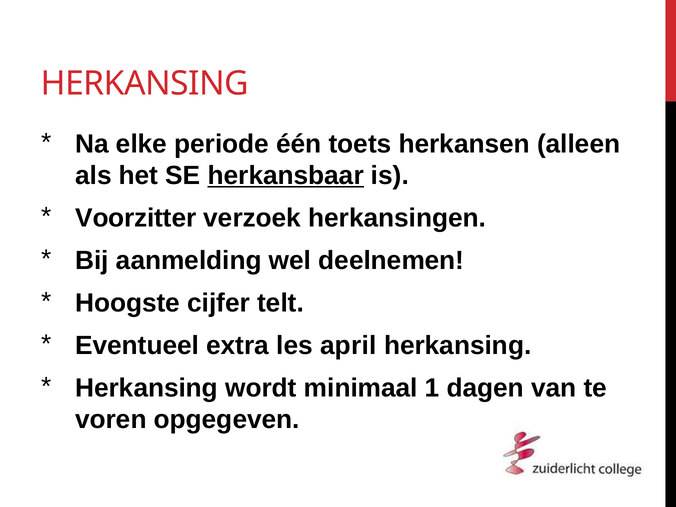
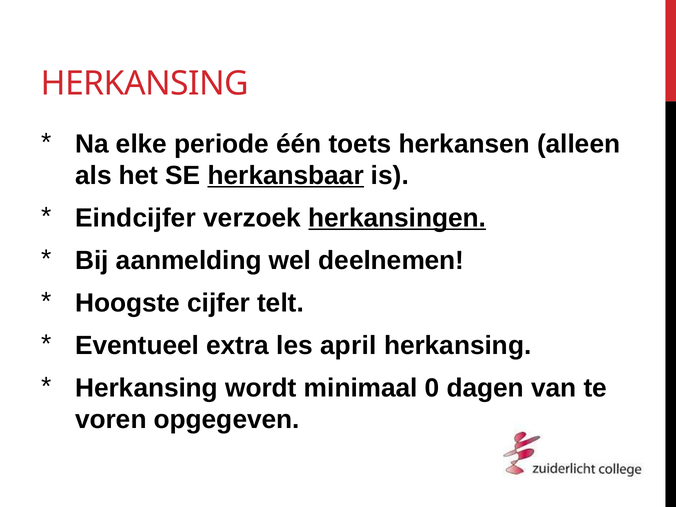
Voorzitter: Voorzitter -> Eindcijfer (136, 218)
herkansingen underline: none -> present (397, 218)
1: 1 -> 0 (432, 388)
